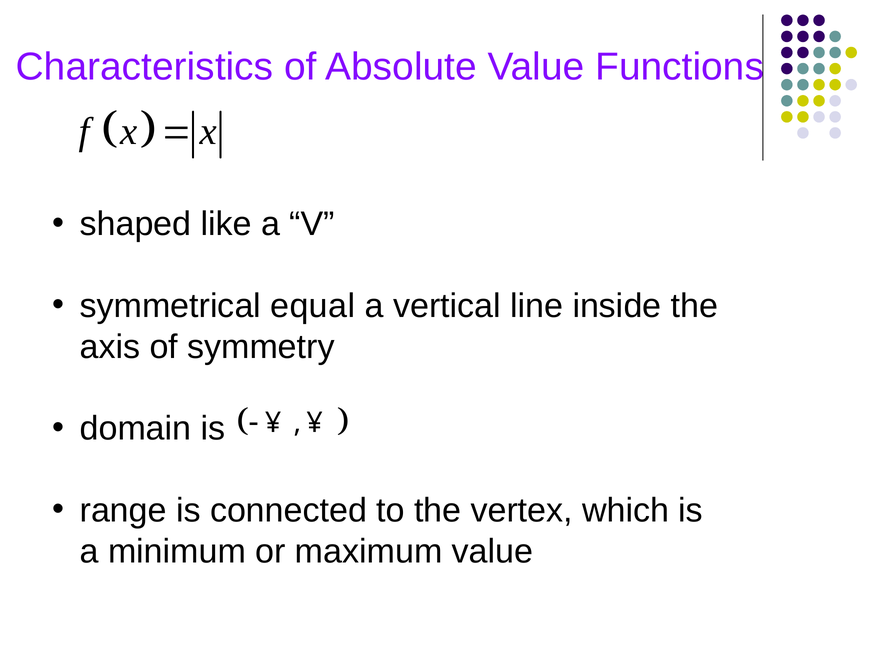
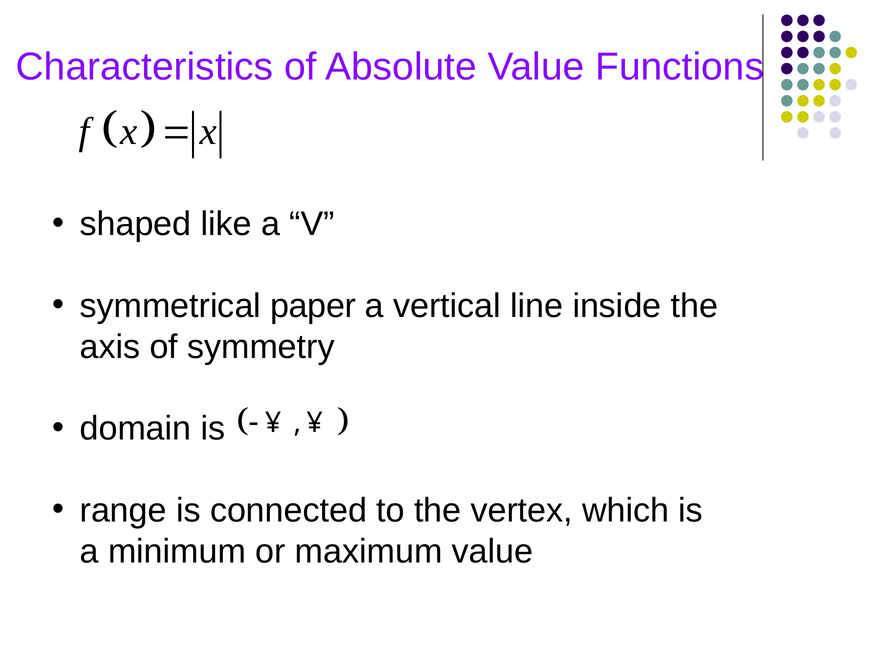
equal: equal -> paper (313, 306)
